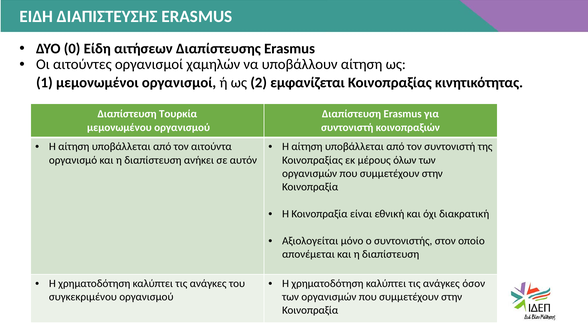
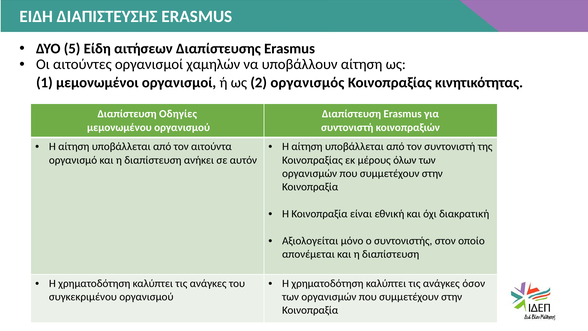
0: 0 -> 5 (72, 49)
εμφανίζεται: εμφανίζεται -> οργανισμός (307, 82)
Τουρκία: Τουρκία -> Οδηγίες (178, 114)
